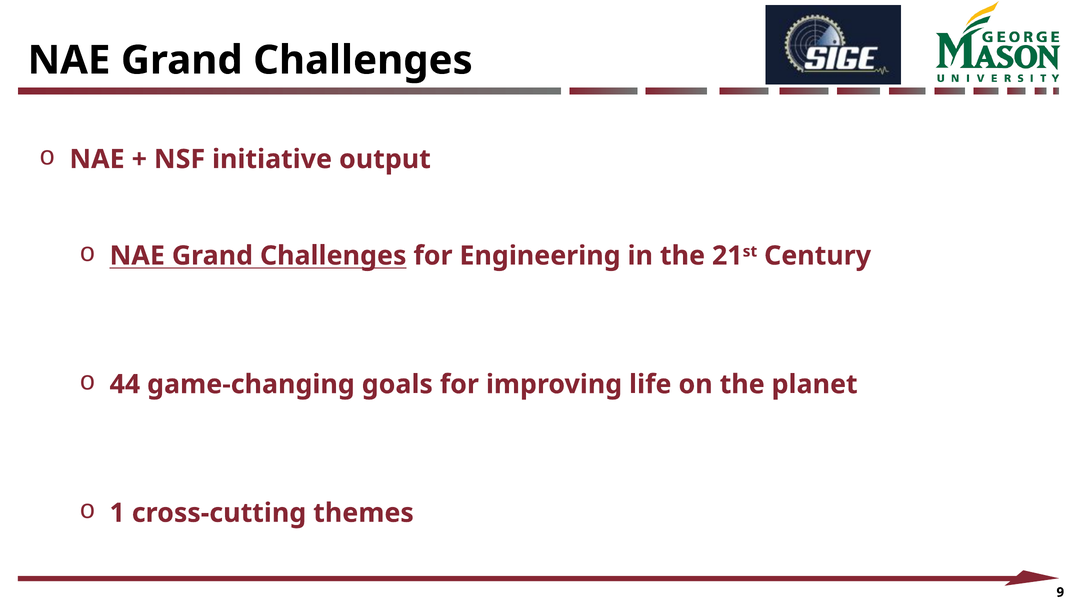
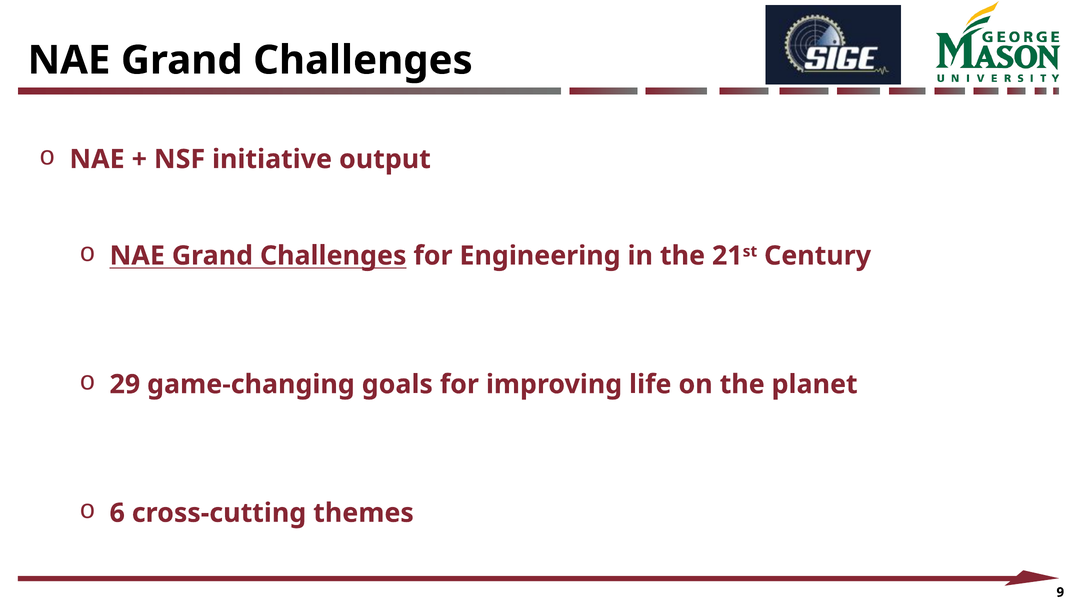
44: 44 -> 29 (125, 384)
1: 1 -> 6 (117, 513)
